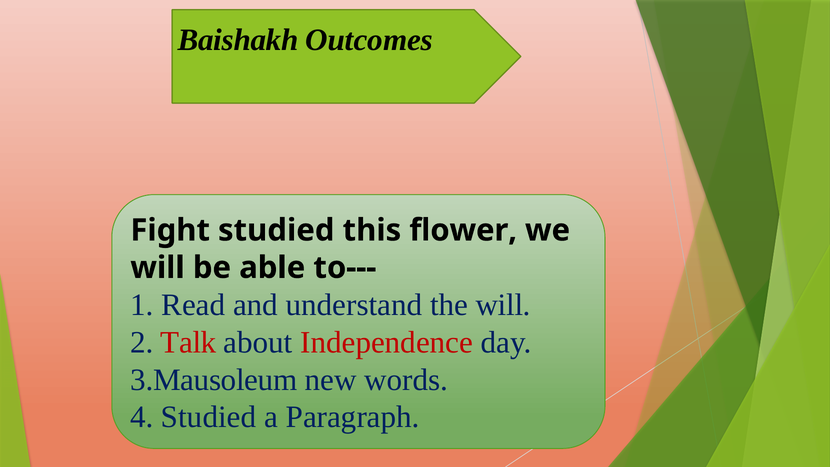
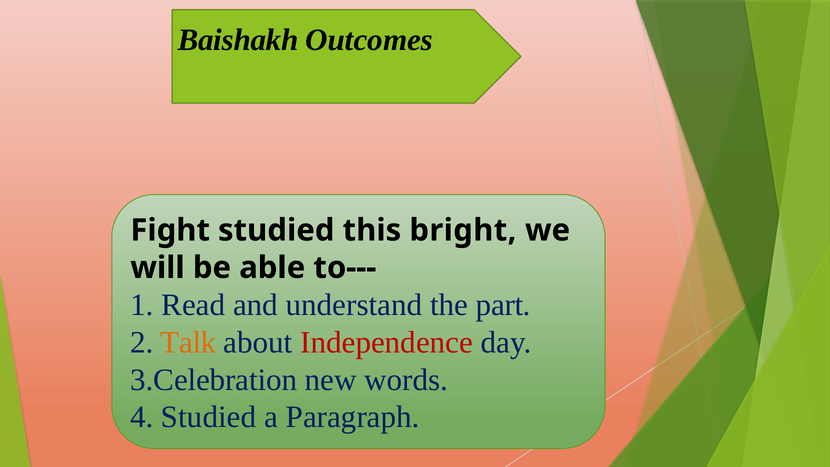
flower: flower -> bright (463, 230)
the will: will -> part (503, 305)
Talk colour: red -> orange (188, 342)
3.Mausoleum: 3.Mausoleum -> 3.Celebration (214, 380)
